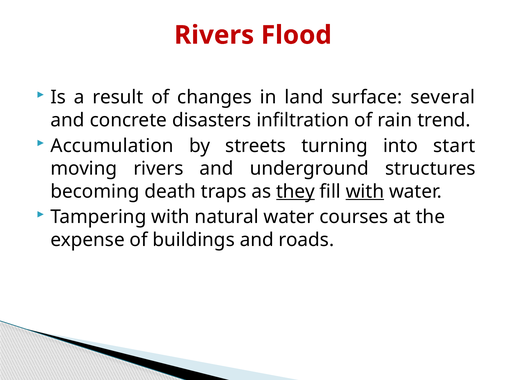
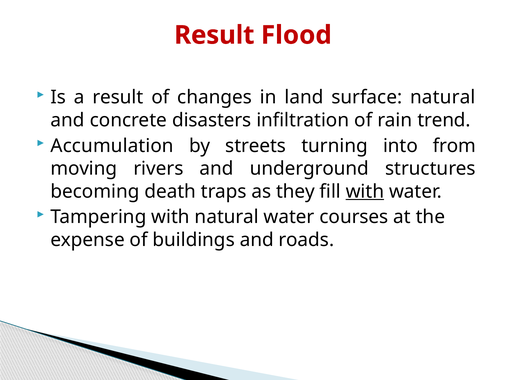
Rivers: Rivers -> Result (214, 35)
surface several: several -> natural (443, 97)
start: start -> from (454, 146)
they underline: present -> none (296, 191)
